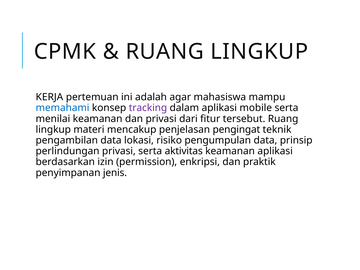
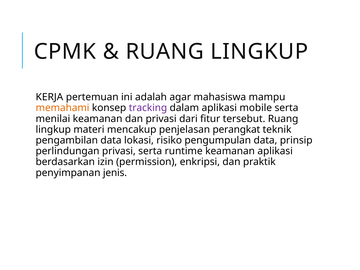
memahami colour: blue -> orange (63, 108)
pengingat: pengingat -> perangkat (236, 130)
aktivitas: aktivitas -> runtime (184, 151)
